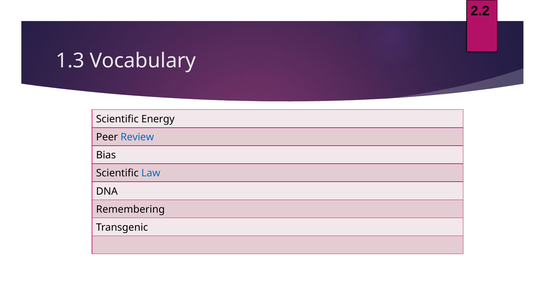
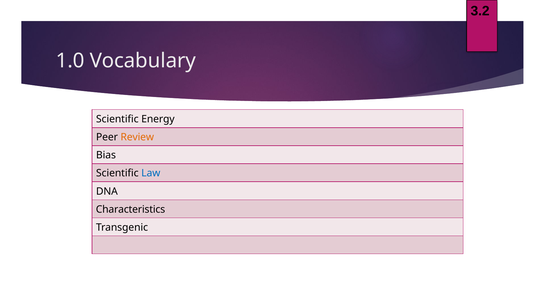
2.2: 2.2 -> 3.2 (480, 11)
1.3: 1.3 -> 1.0 (70, 61)
Review colour: blue -> orange (137, 137)
Remembering: Remembering -> Characteristics (131, 209)
